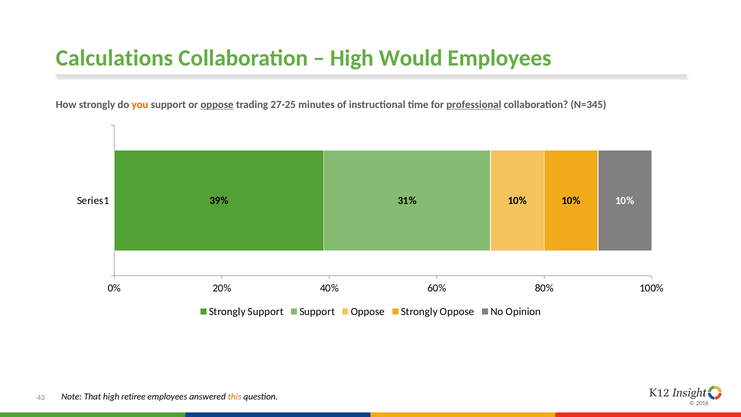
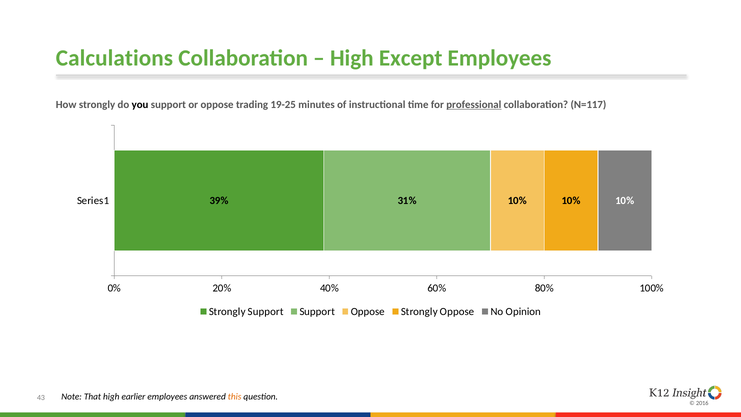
Would: Would -> Except (411, 58)
you colour: orange -> black (140, 104)
oppose underline: present -> none (217, 104)
27-25: 27-25 -> 19-25 (283, 104)
N=345: N=345 -> N=117 (588, 104)
retiree: retiree -> earlier (133, 396)
